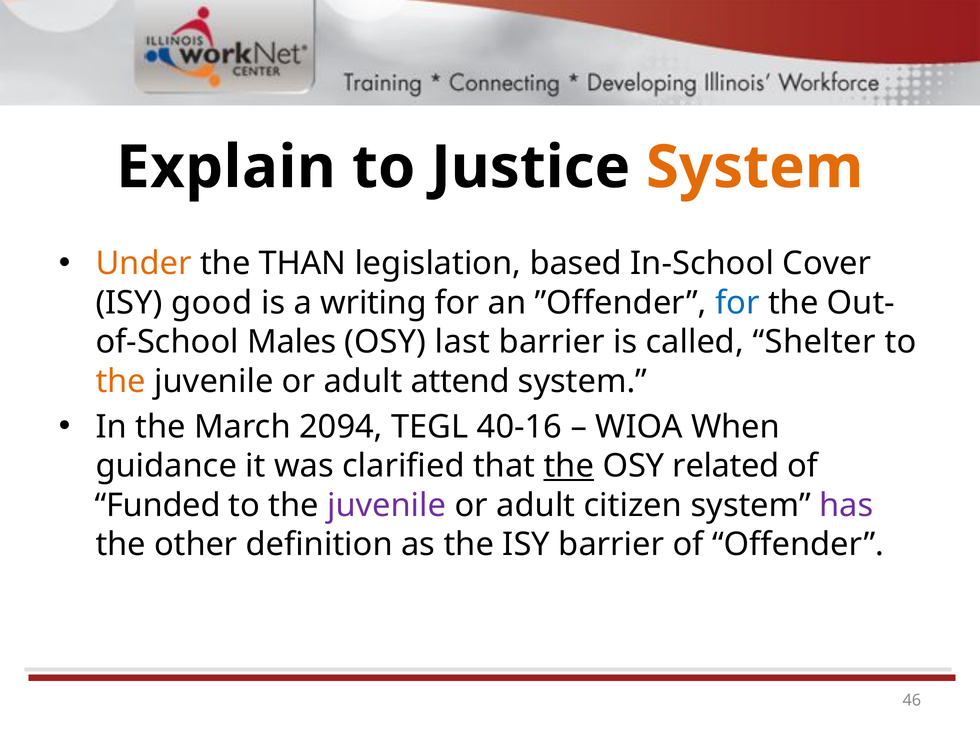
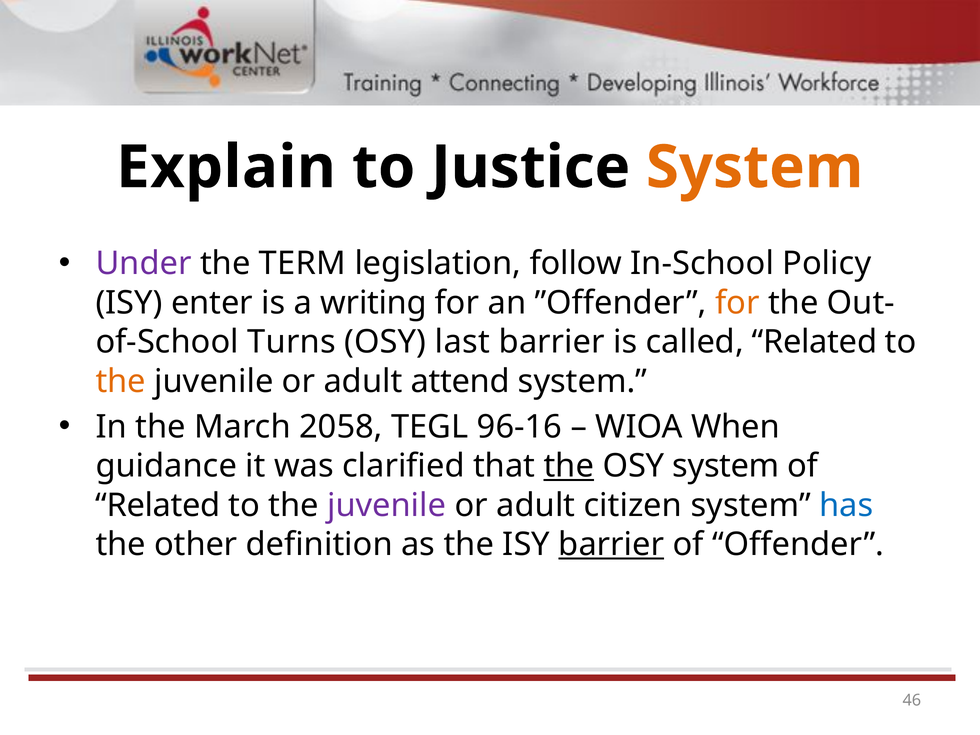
Under colour: orange -> purple (144, 264)
THAN: THAN -> TERM (302, 264)
based: based -> follow (576, 264)
Cover: Cover -> Policy (827, 264)
good: good -> enter (212, 303)
for colour: blue -> orange (737, 303)
Males: Males -> Turns (292, 342)
called Shelter: Shelter -> Related (815, 342)
2094: 2094 -> 2058 (341, 427)
40-16: 40-16 -> 96-16 (519, 427)
OSY related: related -> system (726, 466)
Funded: Funded -> Related (158, 505)
has colour: purple -> blue (846, 505)
barrier underline: none -> present (611, 545)
